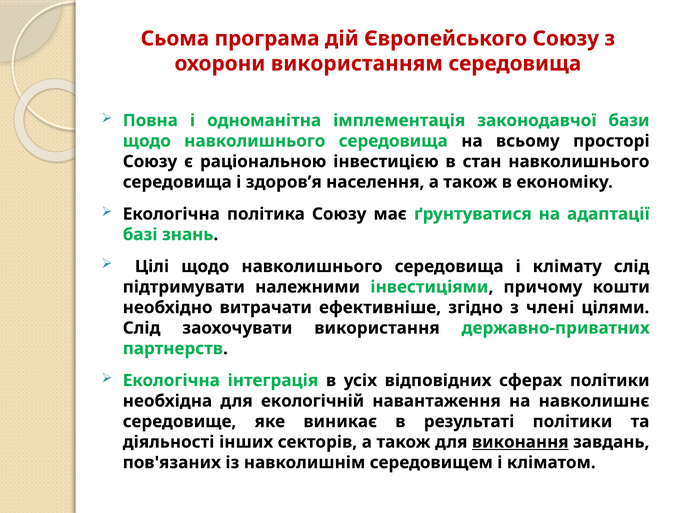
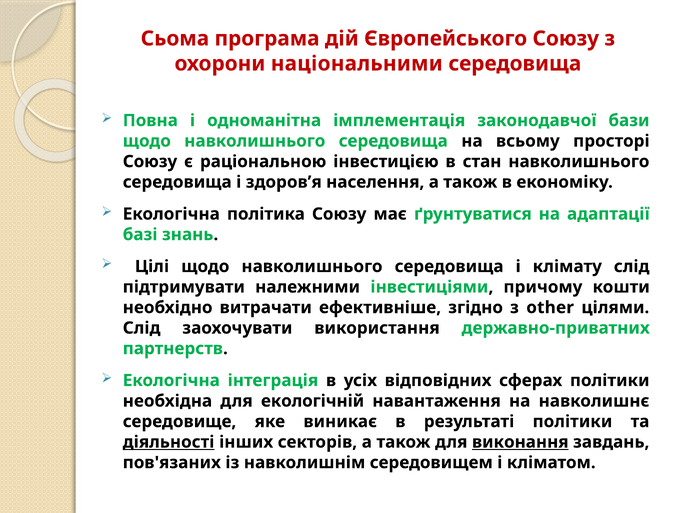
використанням: використанням -> національними (357, 64)
члені: члені -> other (550, 307)
діяльності underline: none -> present (169, 441)
